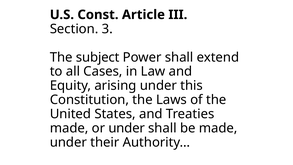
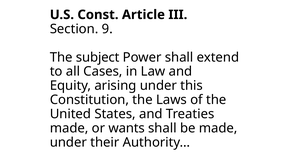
3: 3 -> 9 (107, 29)
or under: under -> wants (127, 128)
